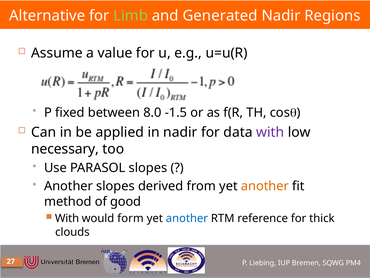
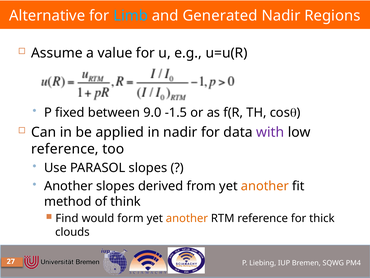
Limb colour: light green -> light blue (131, 16)
8.0: 8.0 -> 9.0 (152, 112)
necessary: necessary -> reference (65, 149)
good: good -> think (126, 201)
With: With -> Find (67, 218)
another colour: blue -> orange (187, 218)
